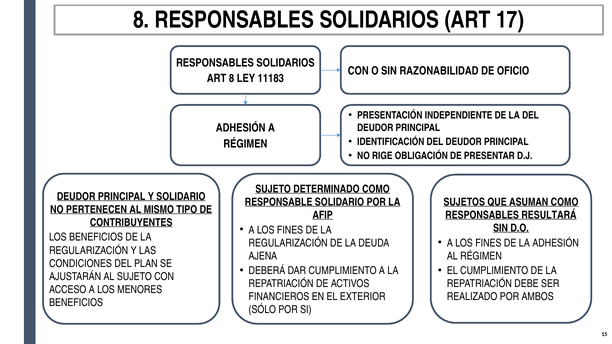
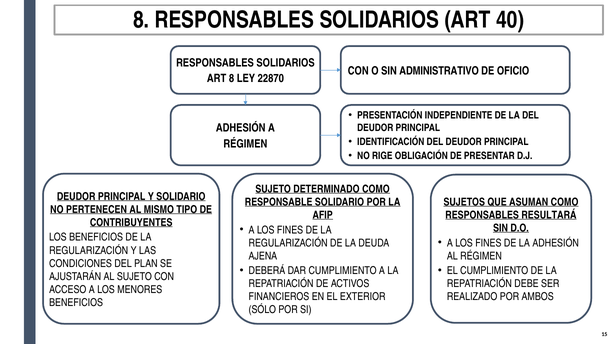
17: 17 -> 40 (510, 20)
RAZONABILIDAD: RAZONABILIDAD -> ADMINISTRATIVO (439, 71)
11183: 11183 -> 22870 (271, 79)
